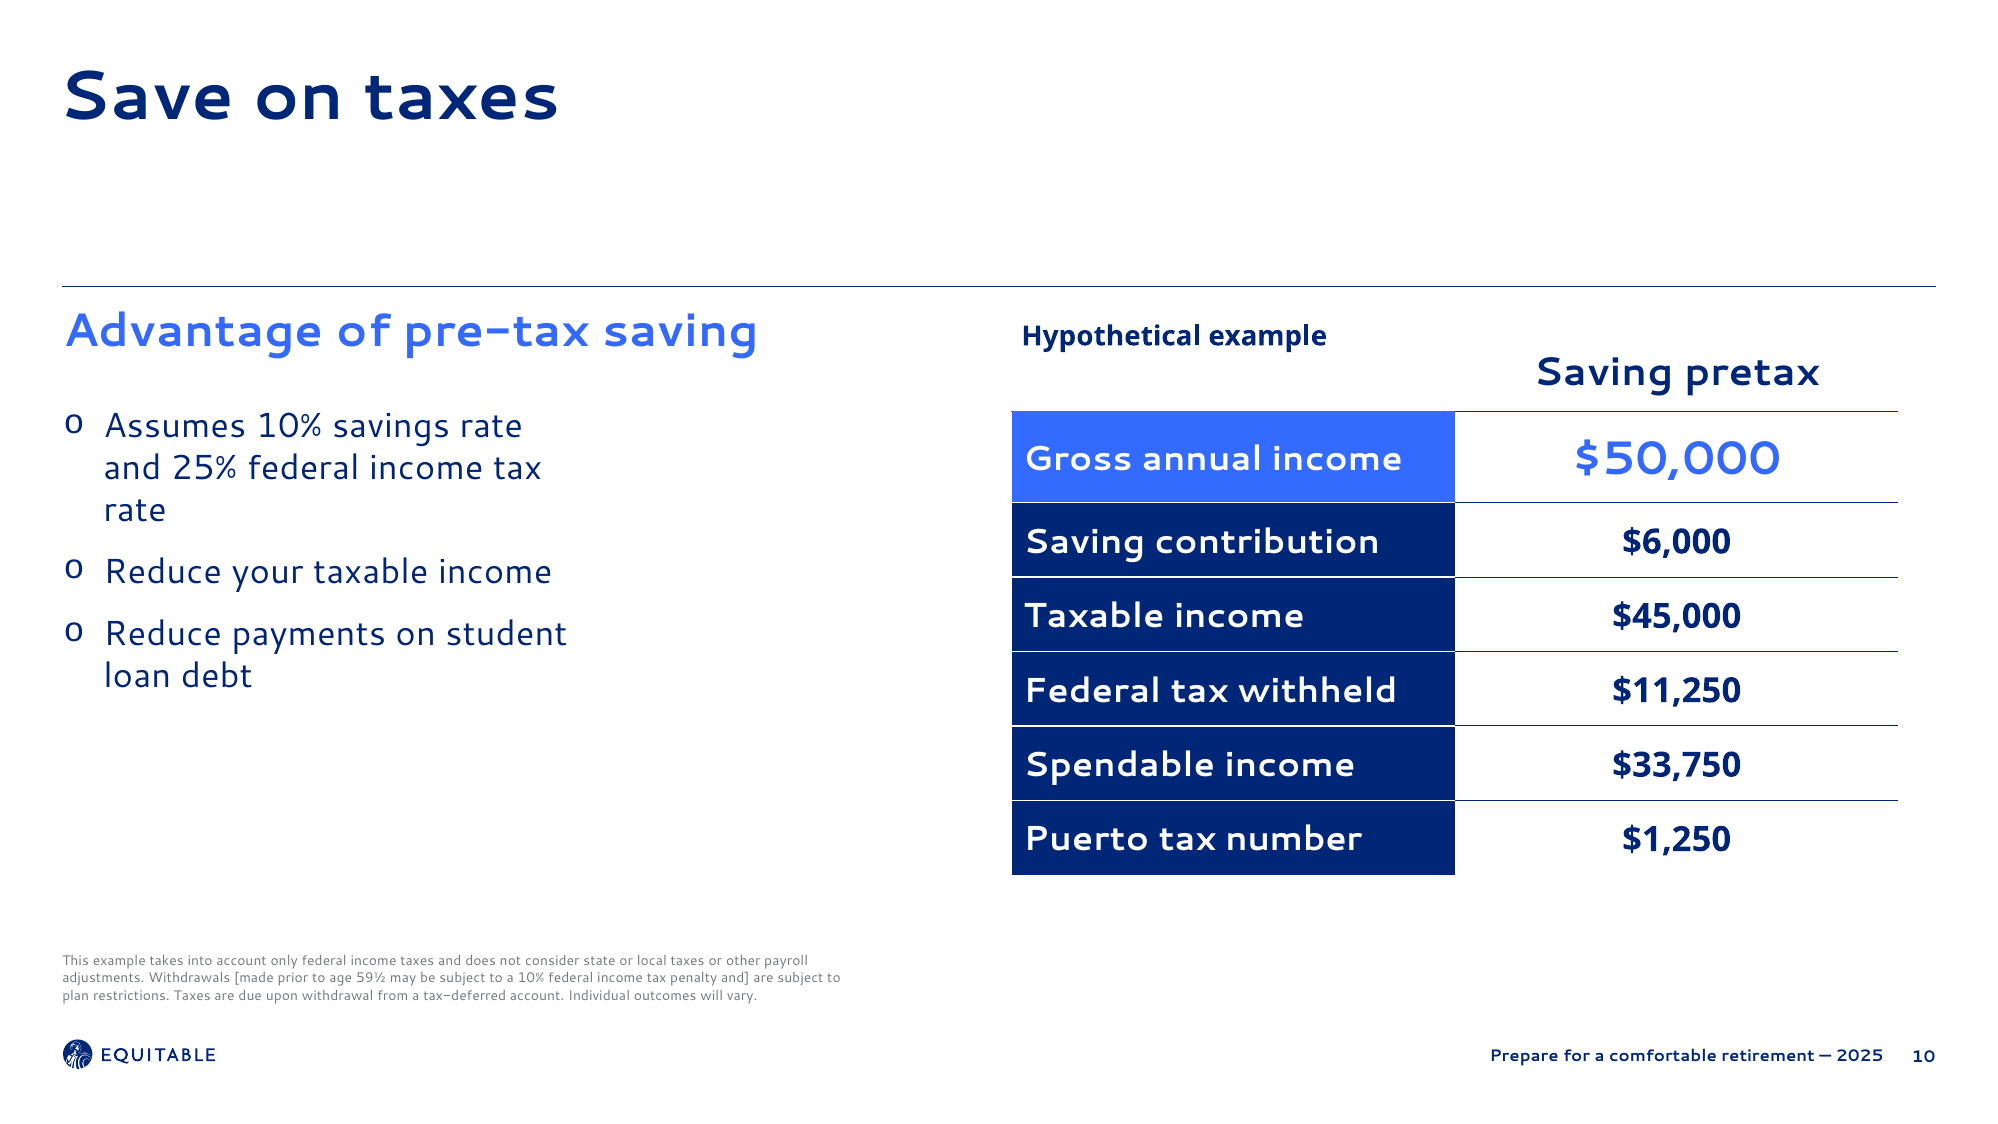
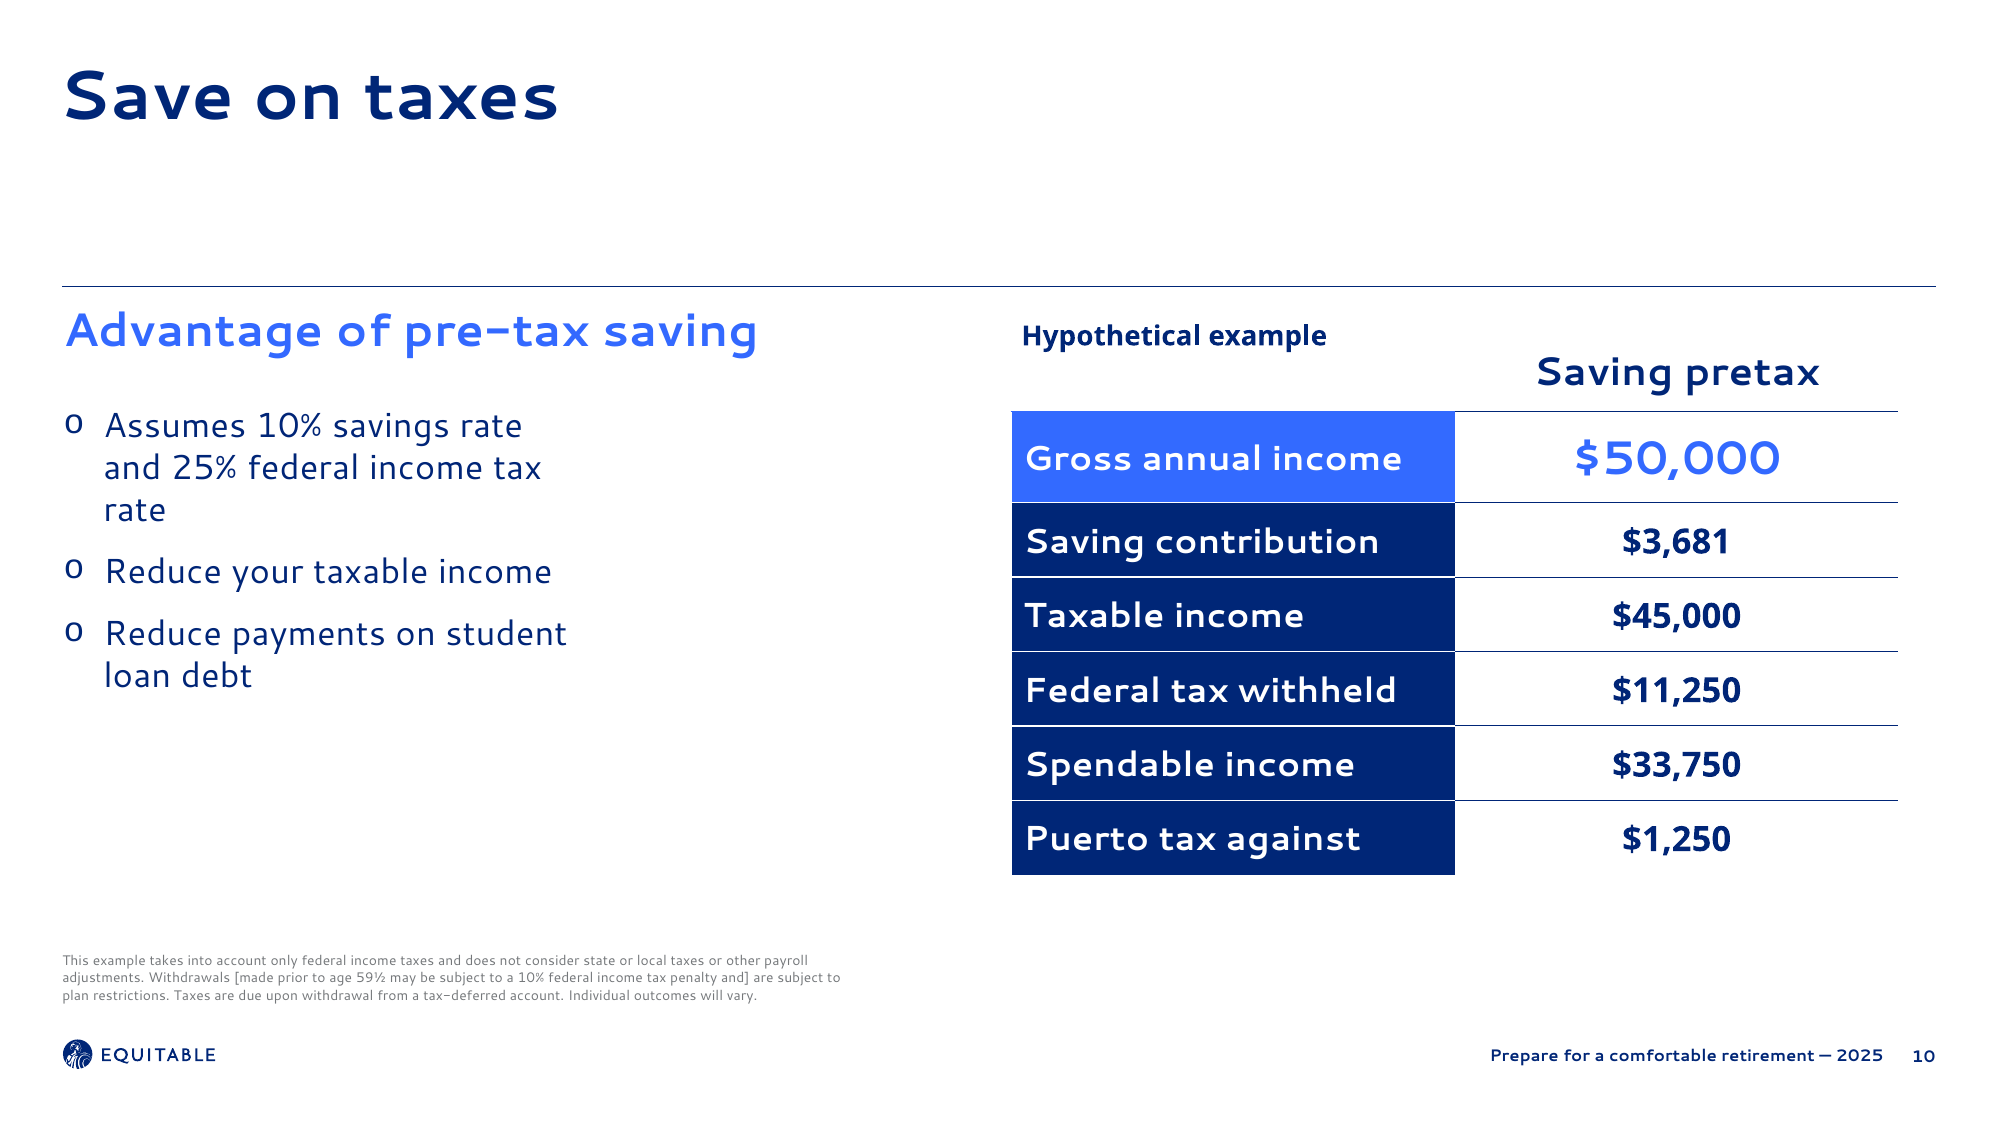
$6,000: $6,000 -> $3,681 (1677, 542)
number: number -> against (1294, 839)
